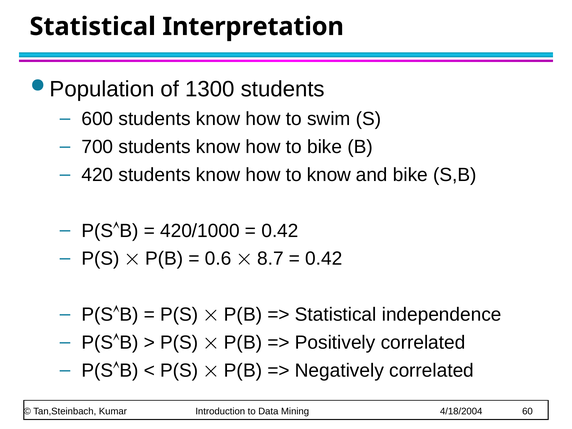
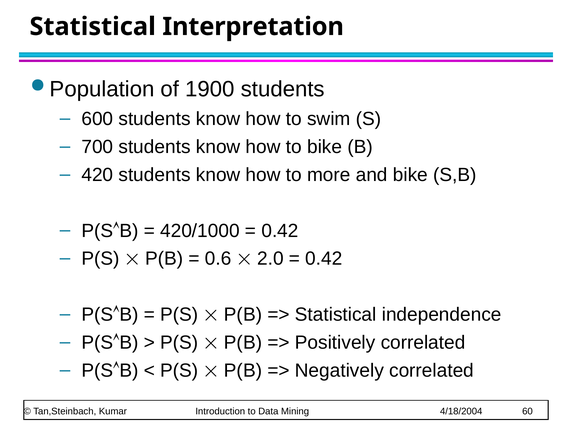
1300: 1300 -> 1900 (210, 89)
to know: know -> more (329, 175)
8.7: 8.7 -> 2.0 (270, 259)
